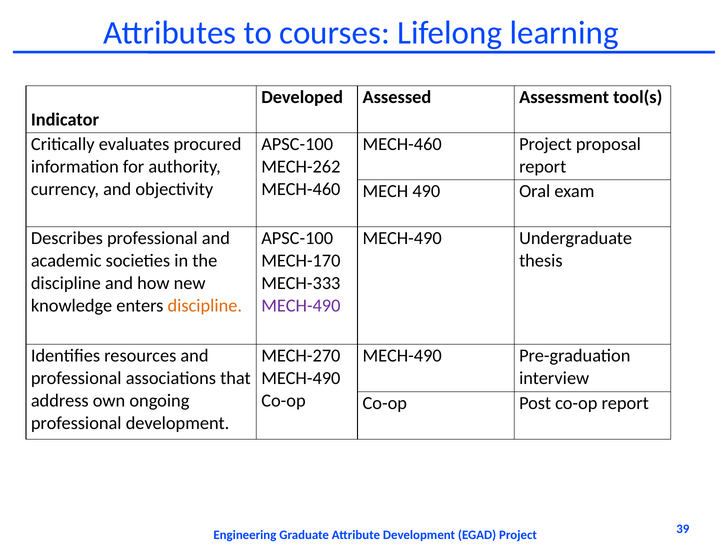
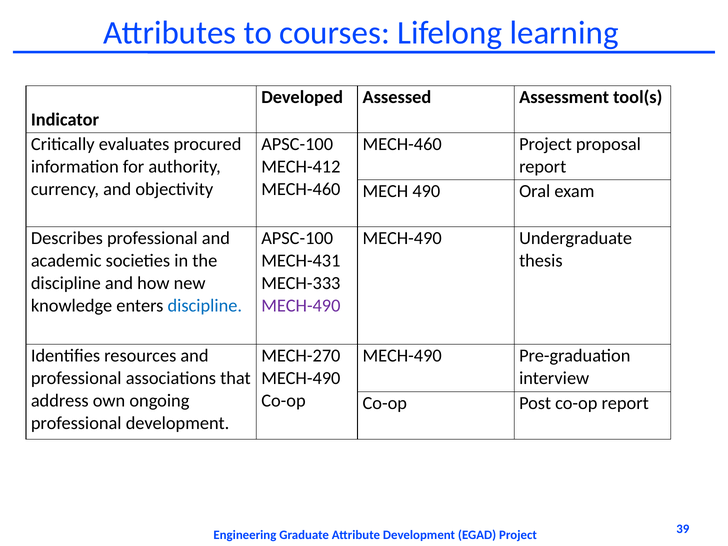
MECH-262: MECH-262 -> MECH-412 (301, 167)
MECH-170: MECH-170 -> MECH-431 (301, 261)
discipline colour: orange -> blue (205, 306)
